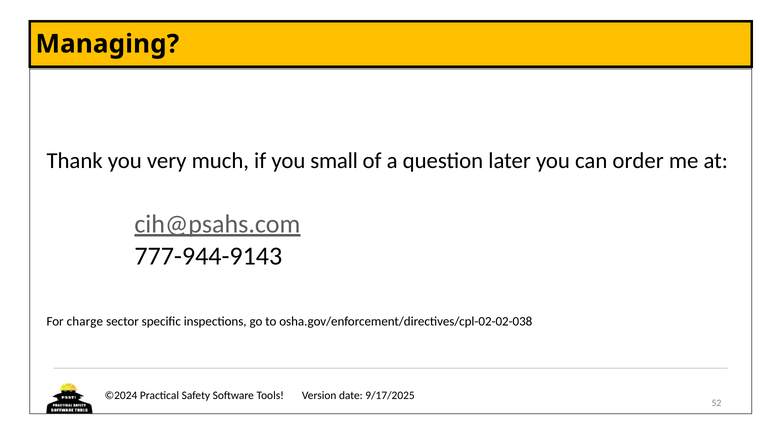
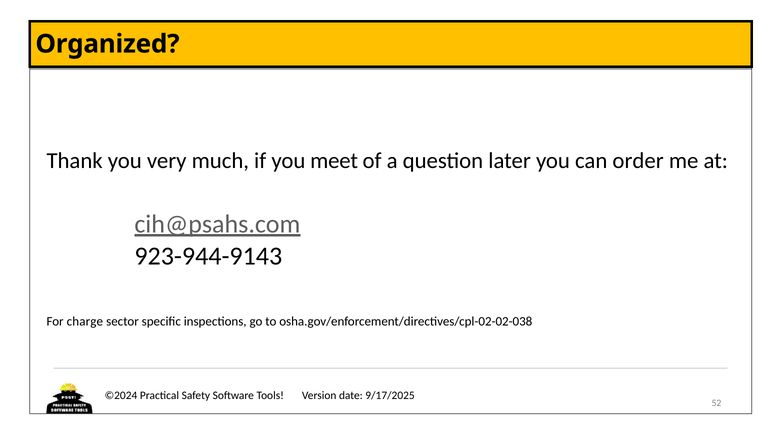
Managing: Managing -> Organized (107, 44)
small: small -> meet (334, 161)
777-944-9143: 777-944-9143 -> 923-944-9143 (208, 257)
